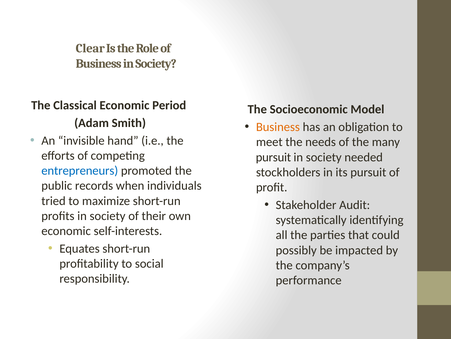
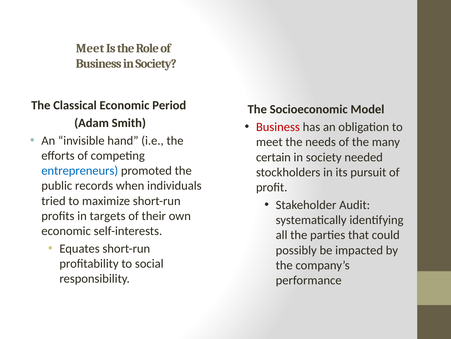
Clear: Clear -> Meet (90, 48)
Business colour: orange -> red (278, 127)
pursuit: pursuit -> certain (273, 157)
profits in society: society -> targets (108, 215)
